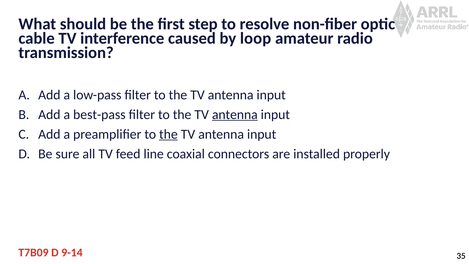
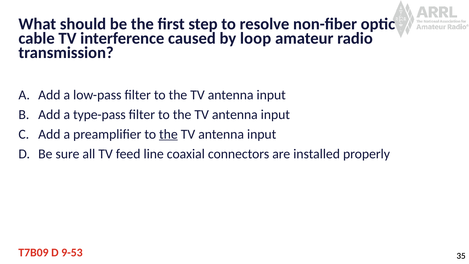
best-pass: best-pass -> type-pass (99, 114)
antenna underline: present -> none (235, 114)
9-14: 9-14 -> 9-53 (72, 253)
